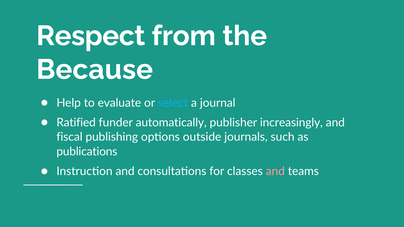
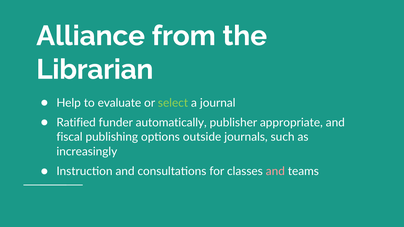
Respect: Respect -> Alliance (91, 36)
Because: Because -> Librarian (95, 70)
select colour: light blue -> light green (173, 103)
increasingly: increasingly -> appropriate (291, 123)
publications: publications -> increasingly (87, 152)
